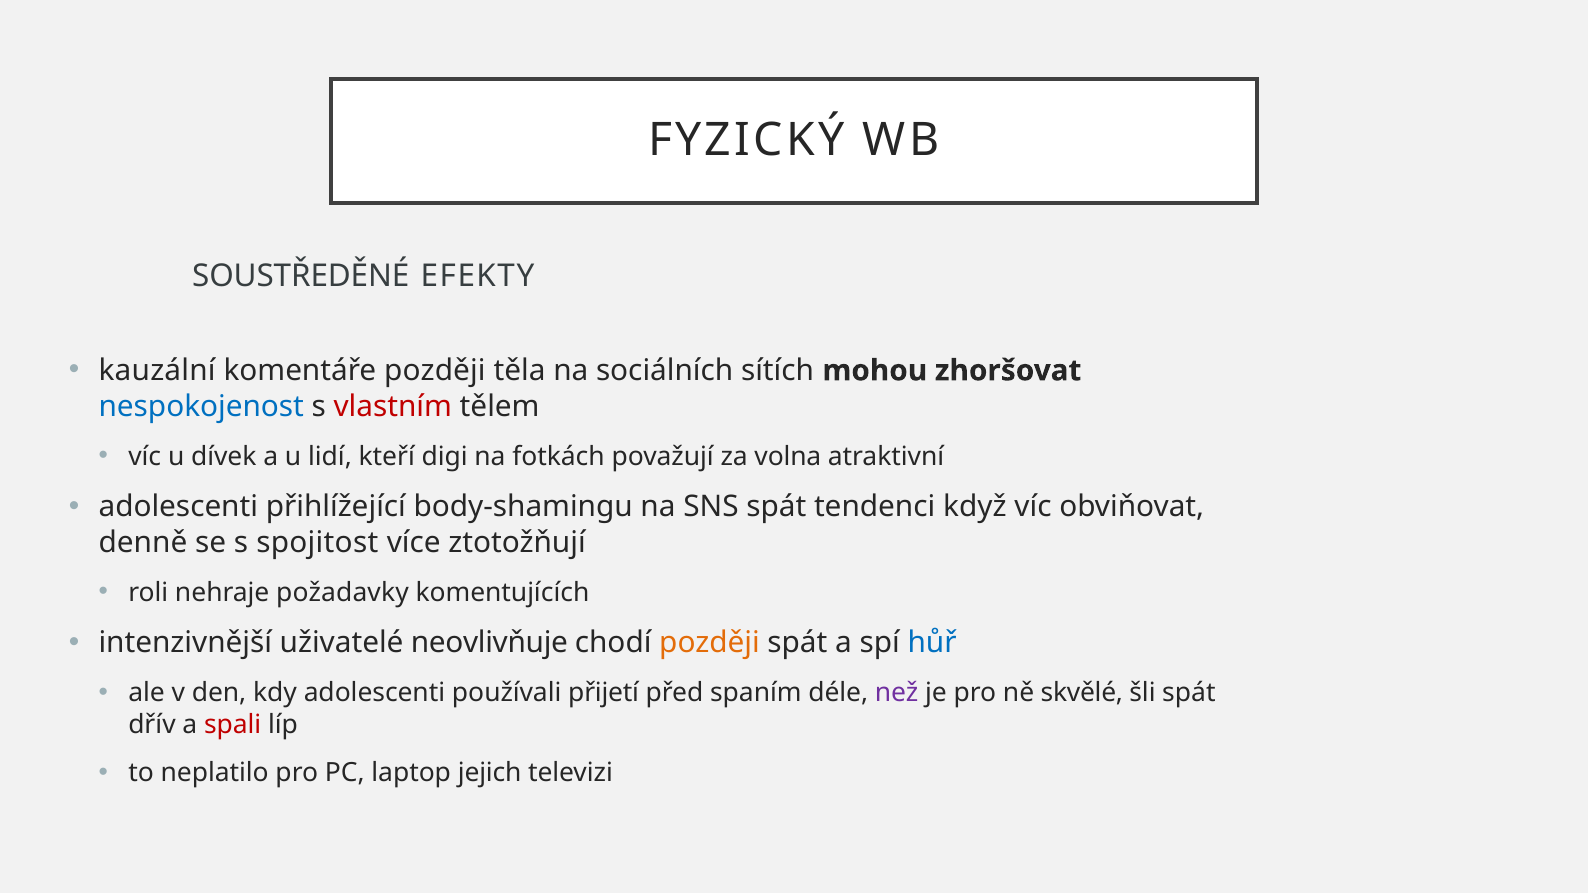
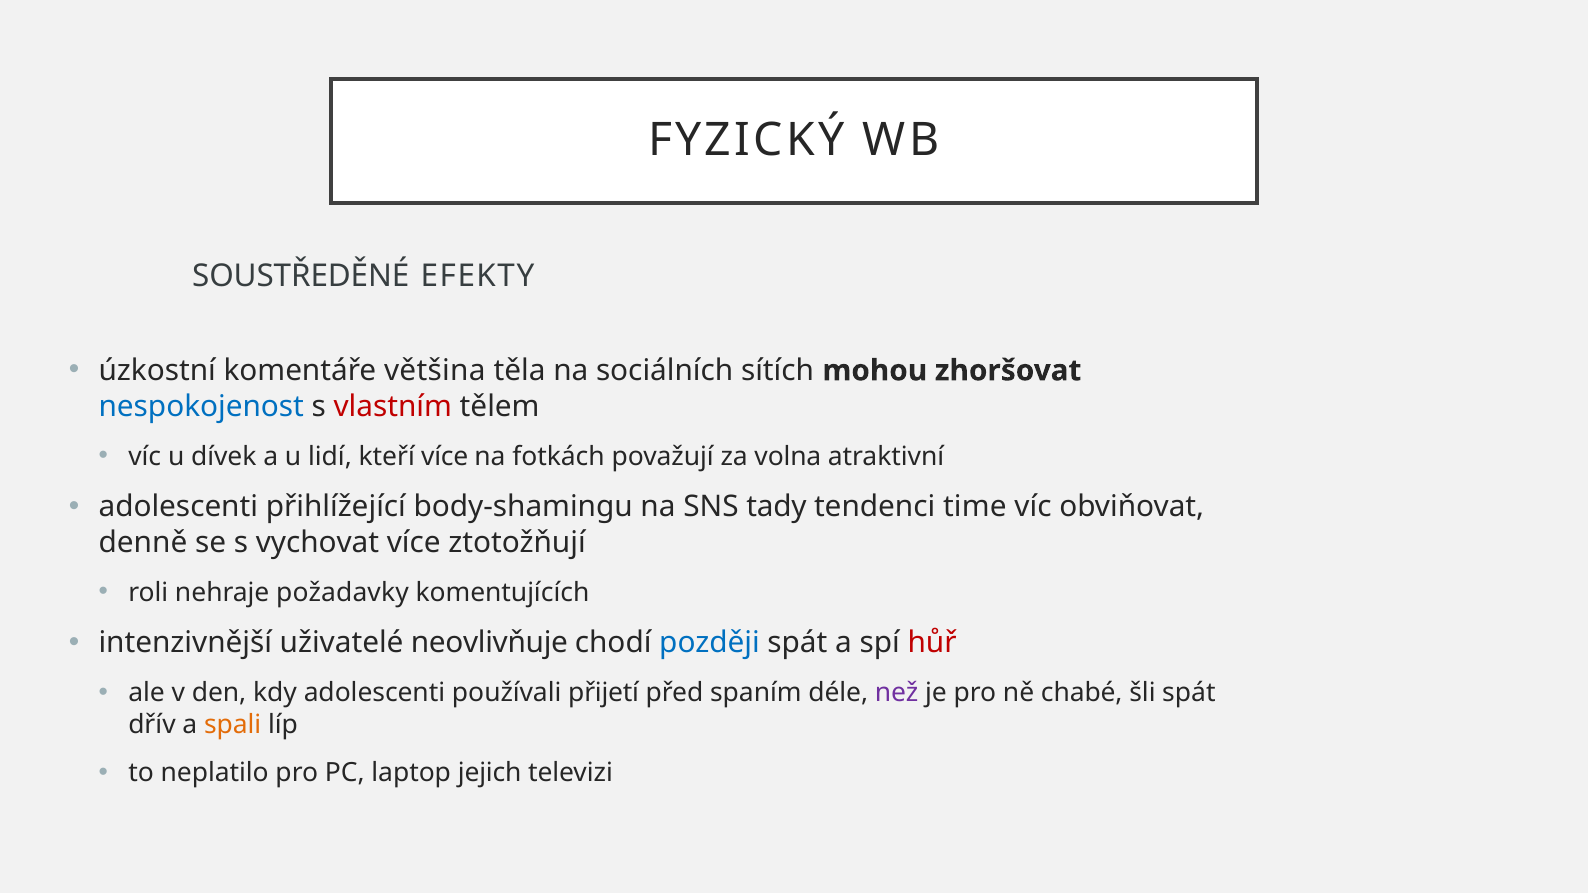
kauzální: kauzální -> úzkostní (157, 371)
komentáře později: později -> většina (435, 371)
kteří digi: digi -> více (445, 456)
SNS spát: spát -> tady (776, 507)
když: když -> time (975, 507)
spojitost: spojitost -> vychovat (317, 543)
později colour: orange -> blue (710, 643)
hůř colour: blue -> red (932, 643)
skvělé: skvělé -> chabé (1082, 693)
spali colour: red -> orange (233, 725)
